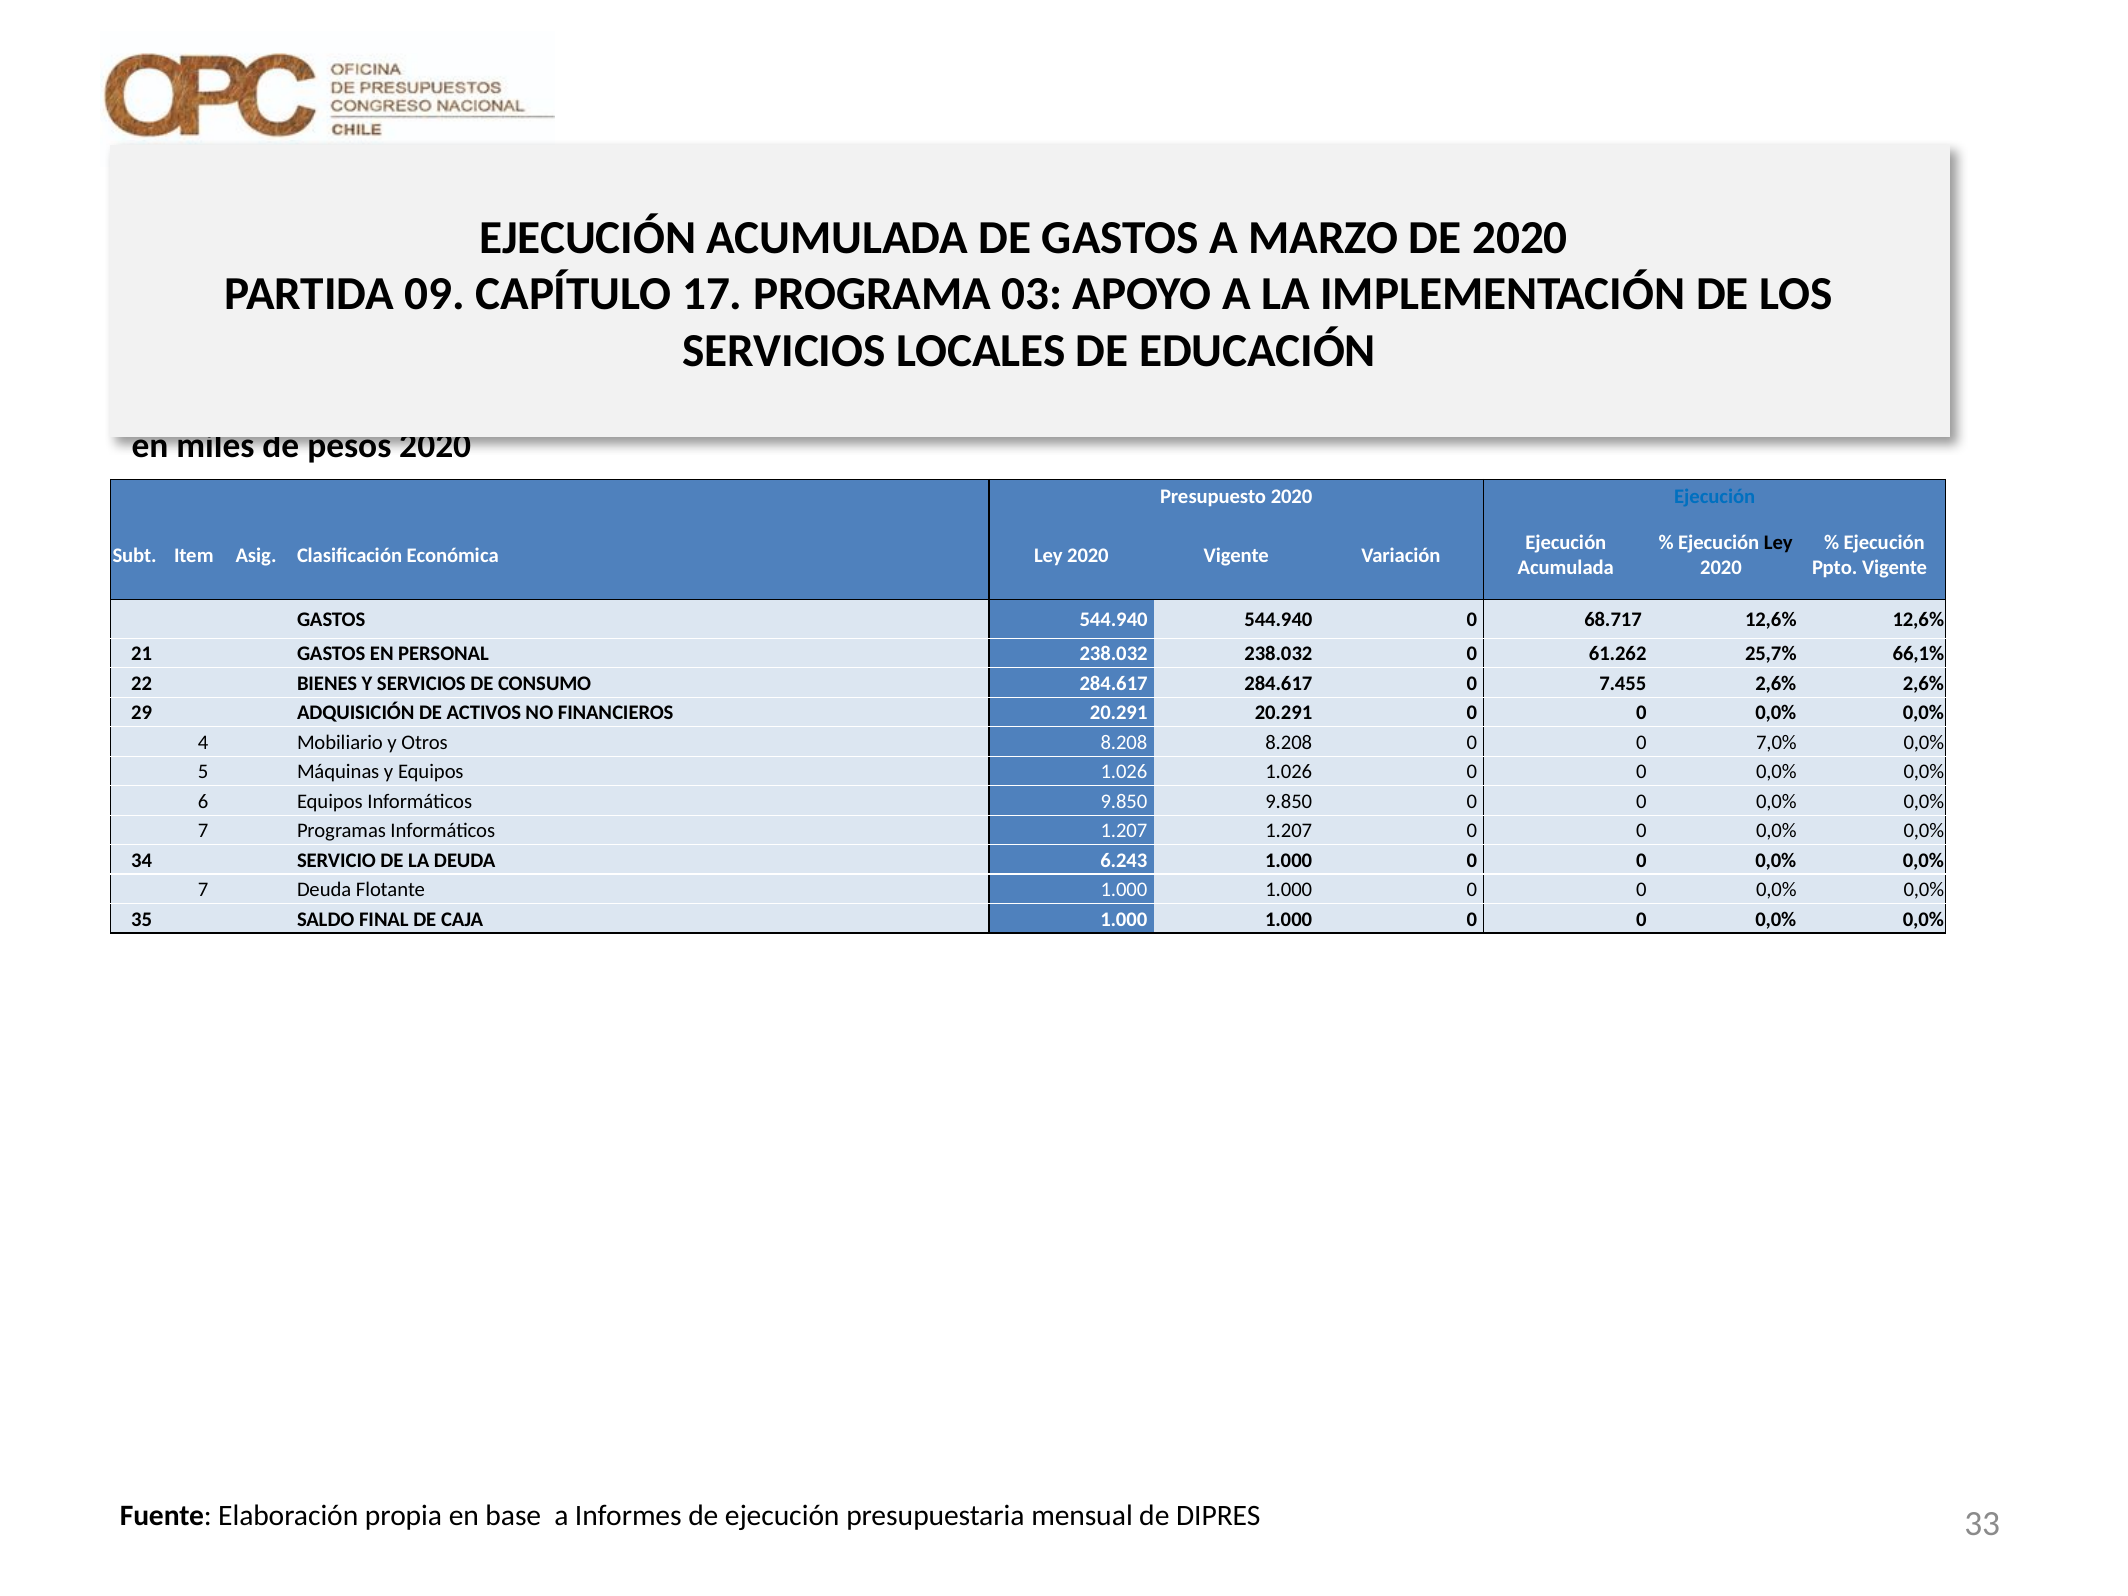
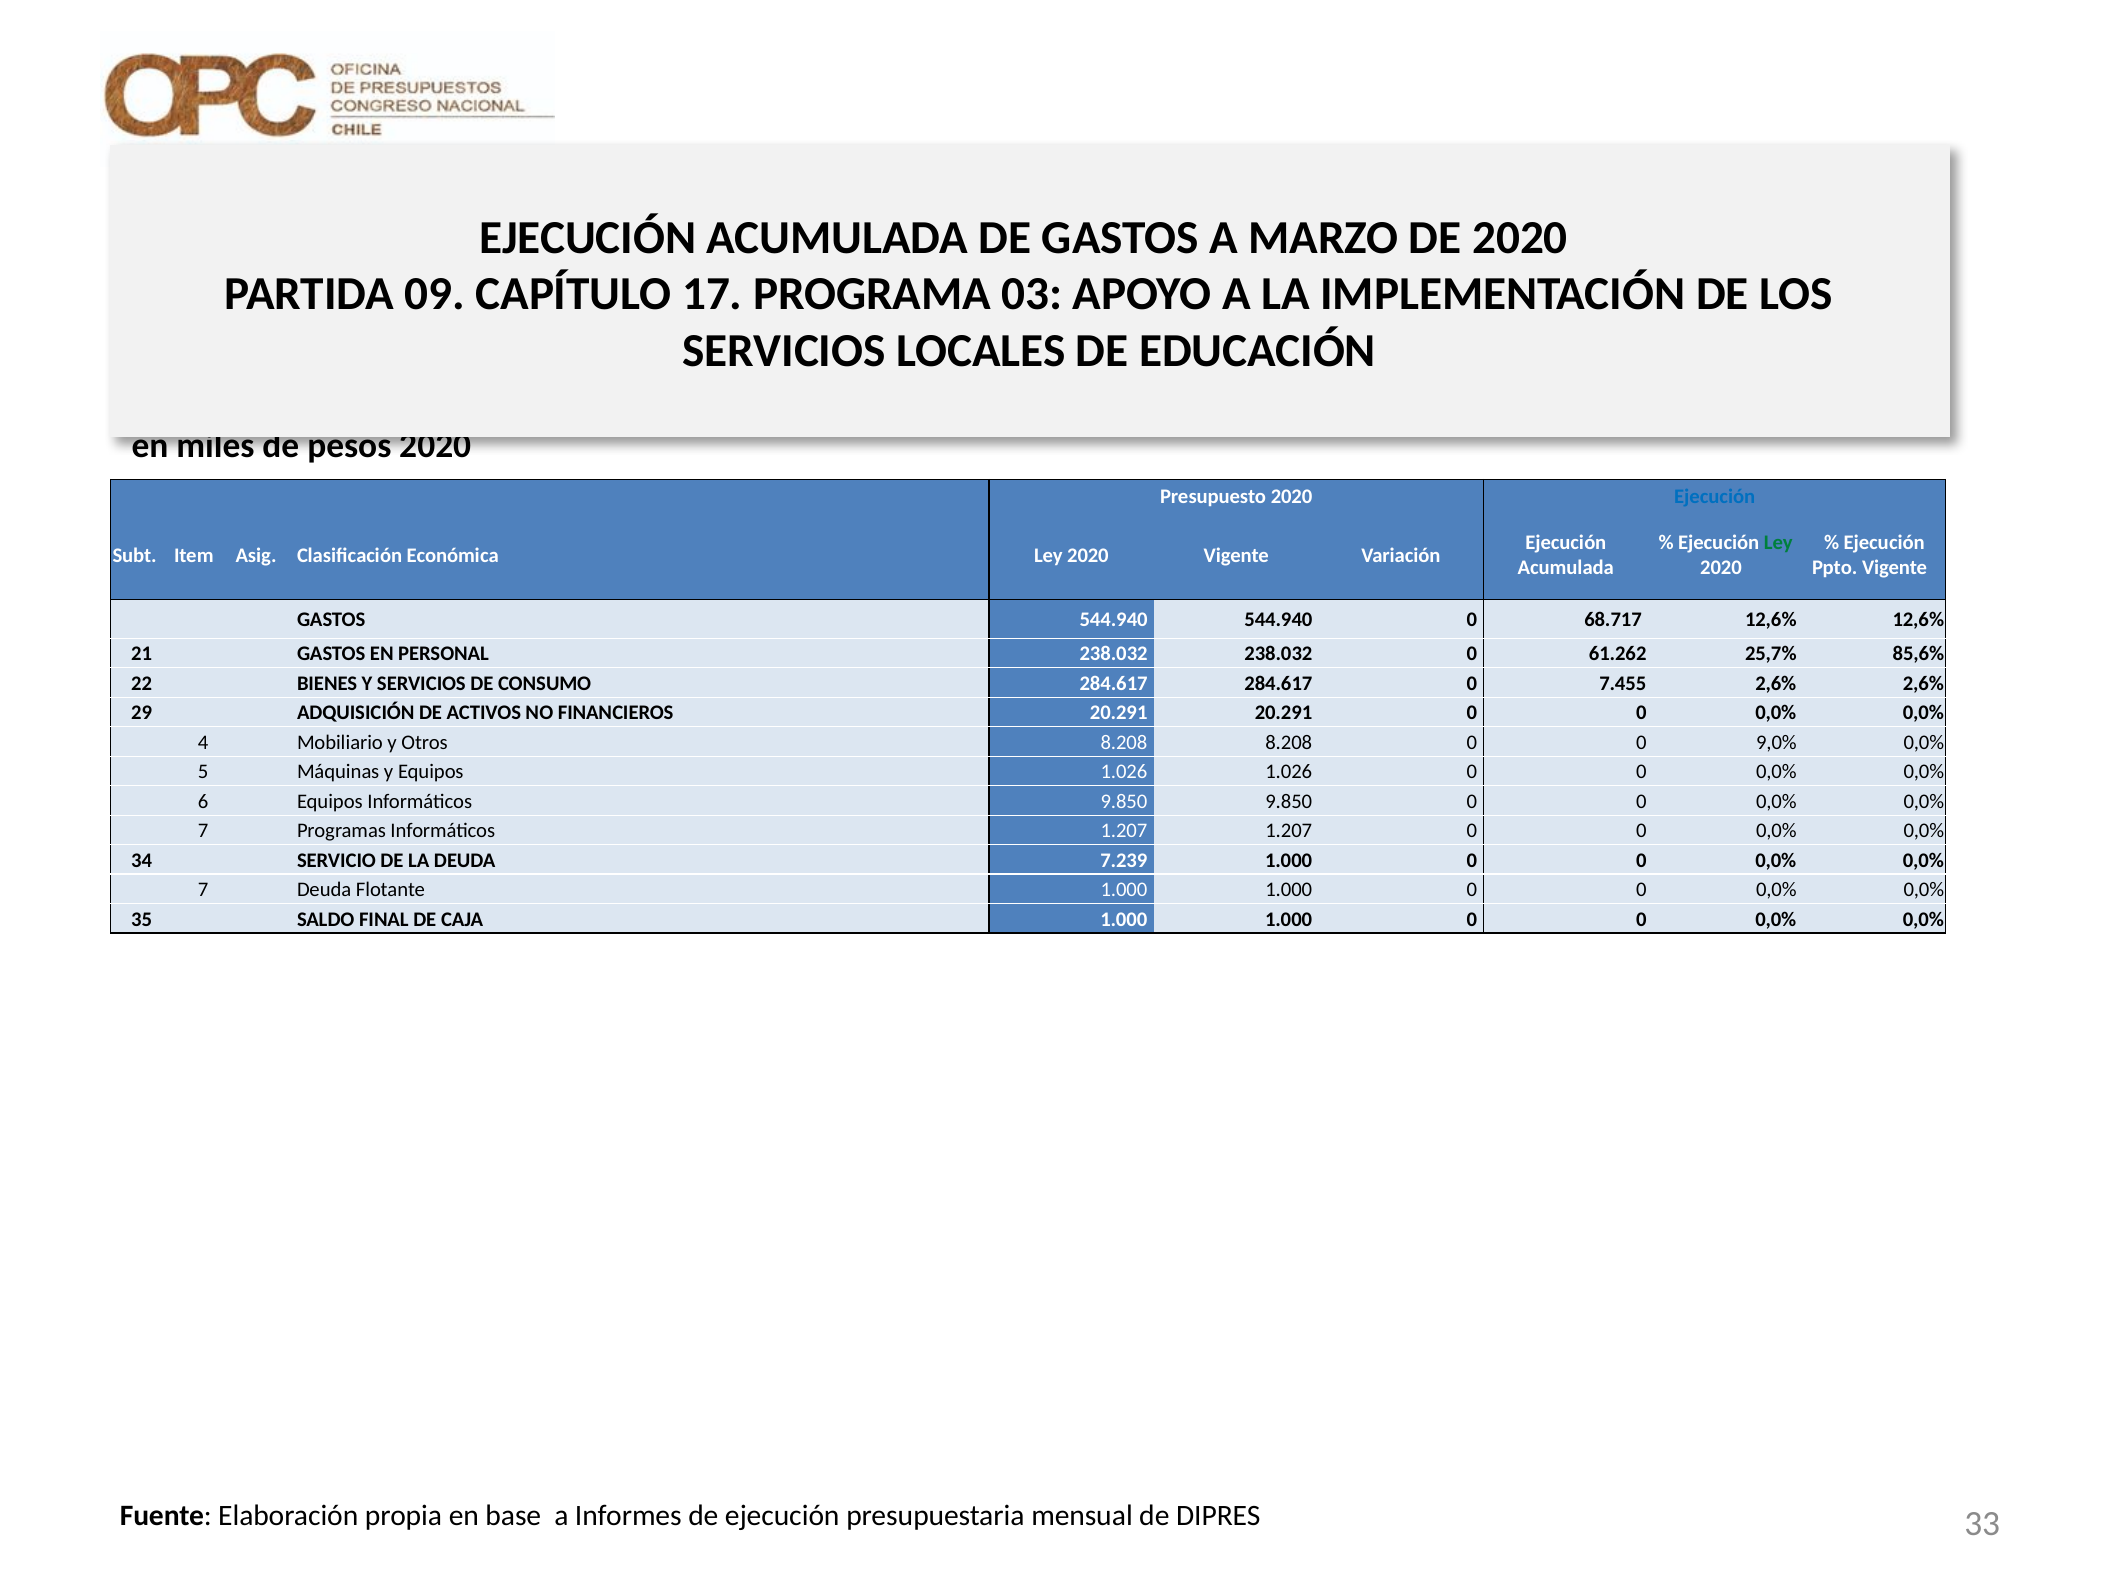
Ley colour: black -> green (1778, 543)
66,1%: 66,1% -> 85,6% (1918, 654)
7,0%: 7,0% -> 9,0% (1776, 742)
6.243: 6.243 -> 7.239 (1124, 860)
